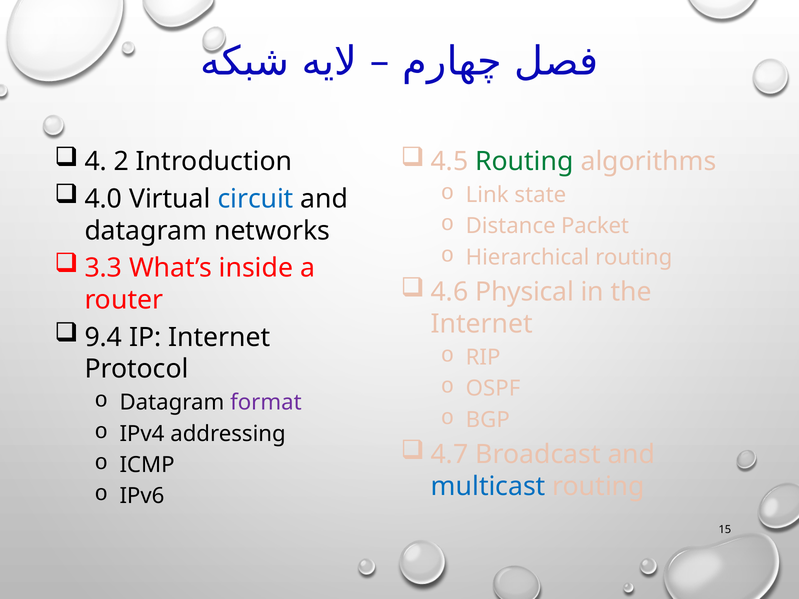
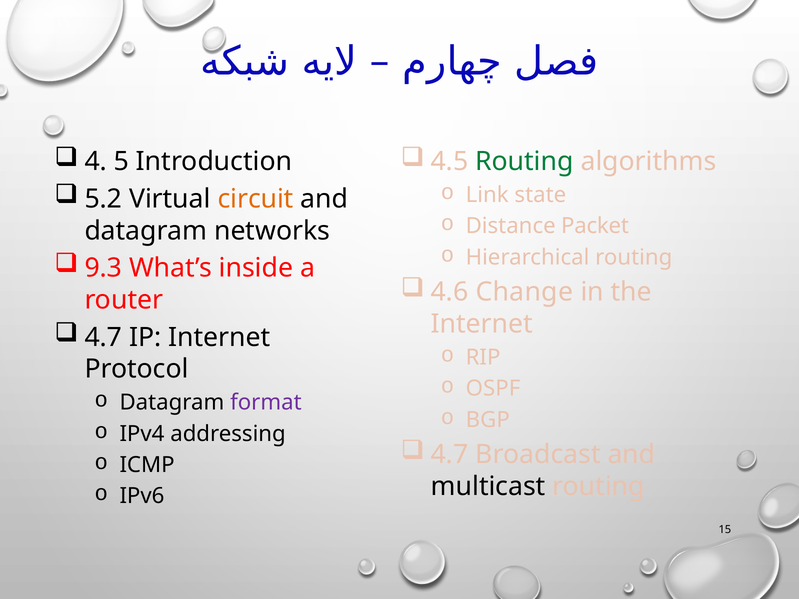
2: 2 -> 5 (121, 162)
4.0: 4.0 -> 5.2 (103, 199)
circuit colour: blue -> orange (256, 199)
3.3: 3.3 -> 9.3 (103, 268)
Physical: Physical -> Change (524, 292)
9.4: 9.4 -> 4.7 (103, 337)
multicast colour: blue -> black (488, 487)
